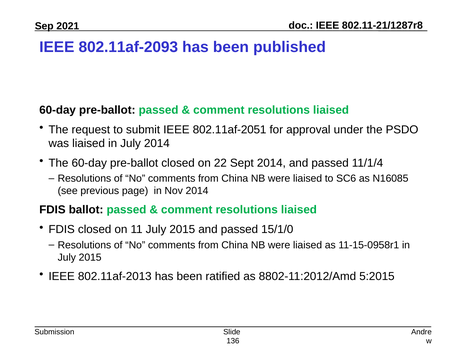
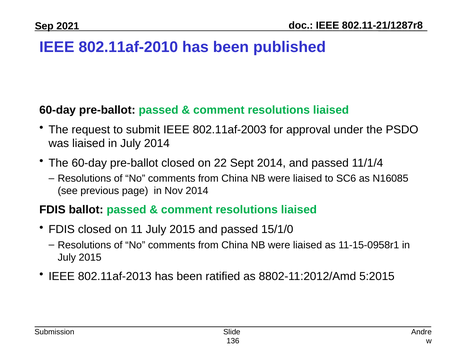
802.11af-2093: 802.11af-2093 -> 802.11af-2010 (128, 47)
802.11af-2051: 802.11af-2051 -> 802.11af-2003 (230, 130)
